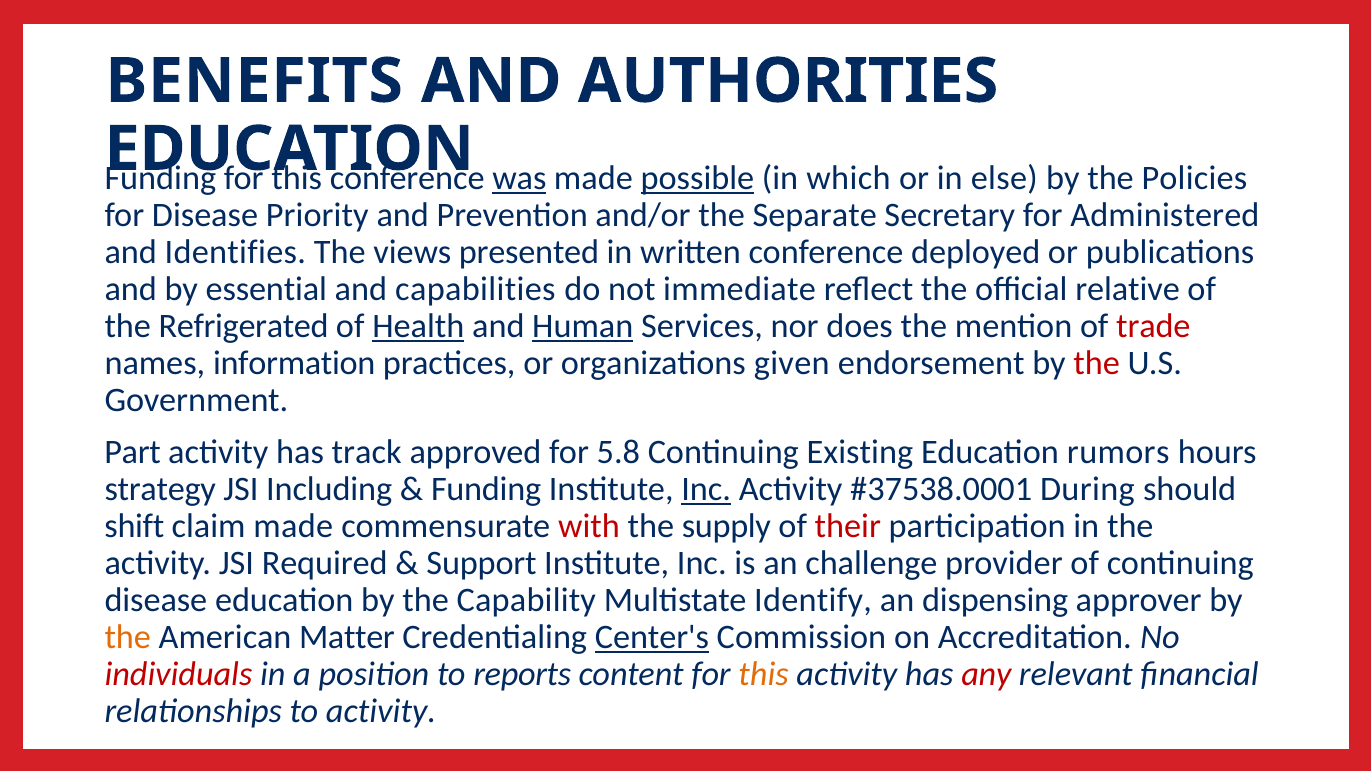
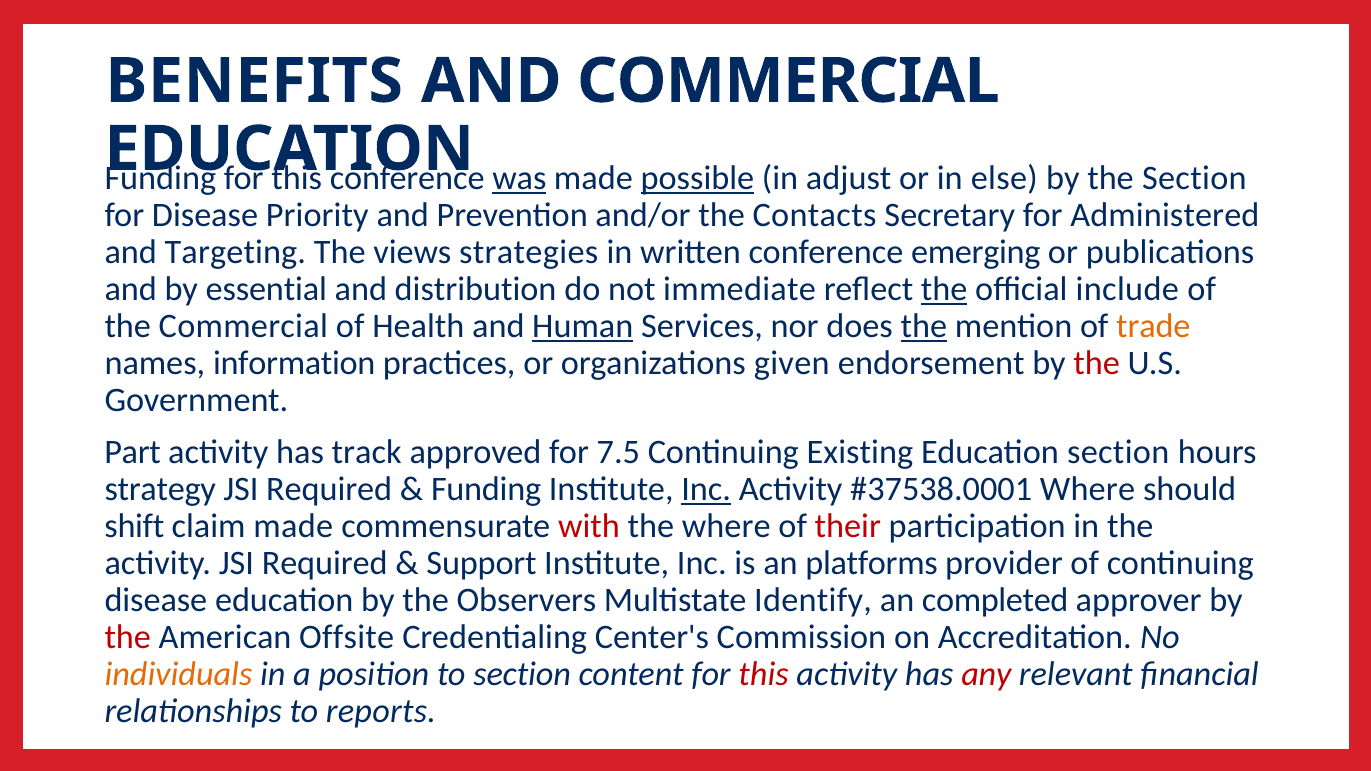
AND AUTHORITIES: AUTHORITIES -> COMMERCIAL (788, 81)
which: which -> adjust (849, 179)
the Policies: Policies -> Section (1194, 179)
Separate: Separate -> Contacts (815, 216)
Identifies: Identifies -> Targeting (235, 253)
presented: presented -> strategies (529, 253)
deployed: deployed -> emerging (976, 253)
capabilities: capabilities -> distribution (476, 290)
the underline: none -> present (944, 290)
relative: relative -> include (1127, 290)
the Refrigerated: Refrigerated -> Commercial (243, 327)
Health underline: present -> none (418, 327)
the underline: none -> present (924, 327)
trade colour: red -> orange (1153, 327)
5.8: 5.8 -> 7.5 (618, 452)
Education rumors: rumors -> section (1118, 452)
Including: Including -> Required (329, 489)
During: During -> Where (1087, 489)
the supply: supply -> where (726, 526)
challenge: challenge -> platforms (872, 563)
Capability: Capability -> Observers (526, 600)
dispensing: dispensing -> completed (995, 600)
the colour: orange -> red (128, 637)
Matter: Matter -> Offsite (347, 637)
Center's underline: present -> none (652, 637)
individuals colour: red -> orange (178, 674)
to reports: reports -> section (522, 674)
this colour: orange -> red (764, 674)
to activity: activity -> reports (381, 711)
